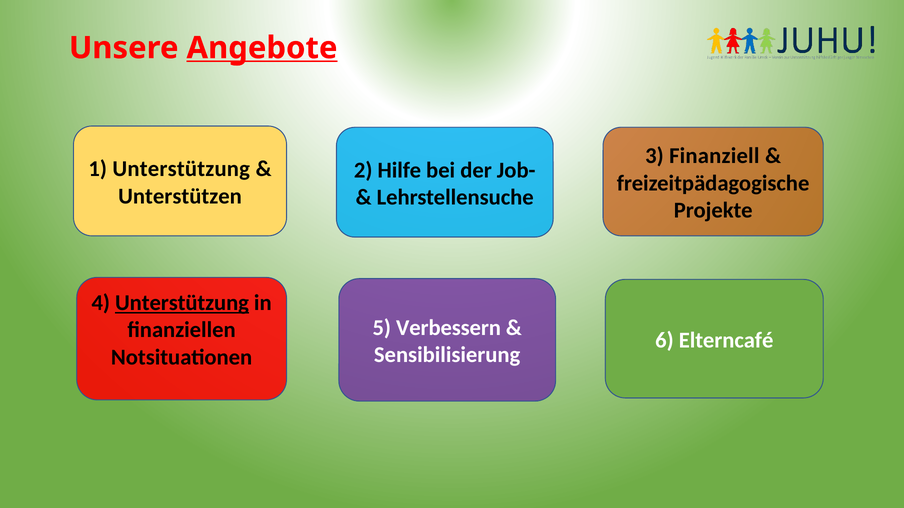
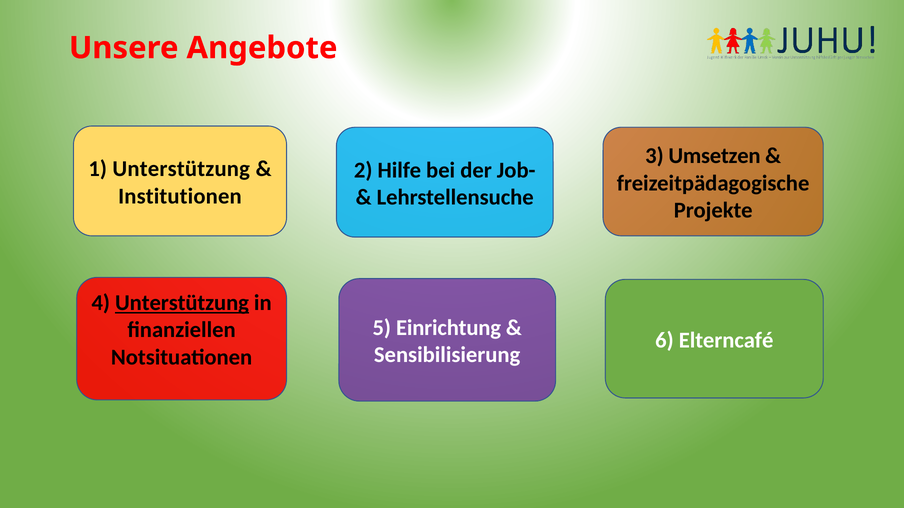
Angebote underline: present -> none (262, 48)
Finanziell: Finanziell -> Umsetzen (715, 156)
Unterstützen: Unterstützen -> Institutionen (180, 196)
Verbessern: Verbessern -> Einrichtung (449, 328)
